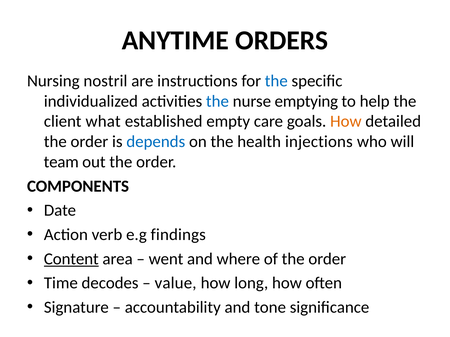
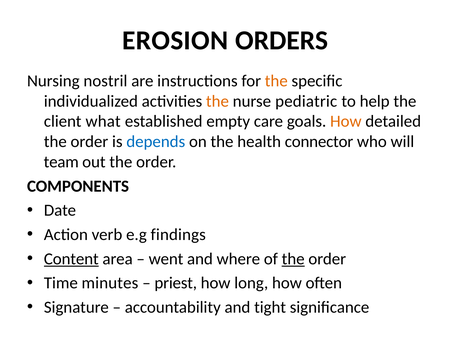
ANYTIME: ANYTIME -> EROSION (175, 41)
the colour: blue -> orange (276, 81)
the colour: blue -> orange (217, 101)
emptying: emptying -> pediatric (306, 101)
injections: injections -> connector (319, 142)
the underline: none -> present (293, 259)
decodes: decodes -> minutes (110, 283)
value: value -> priest (176, 283)
tone: tone -> tight (270, 308)
